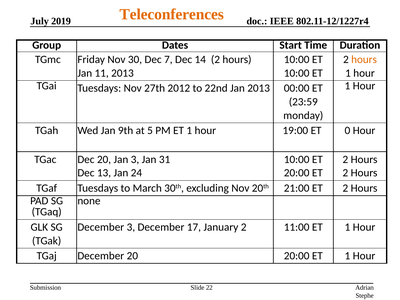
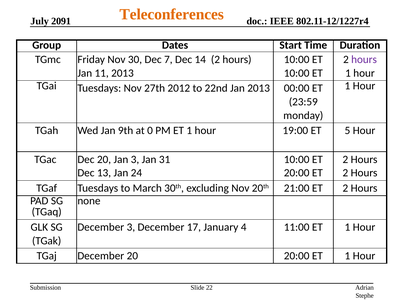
2019: 2019 -> 2091 (61, 21)
hours colour: orange -> purple (364, 59)
5: 5 -> 0 (150, 131)
0: 0 -> 5 (347, 131)
January 2: 2 -> 4 (244, 227)
